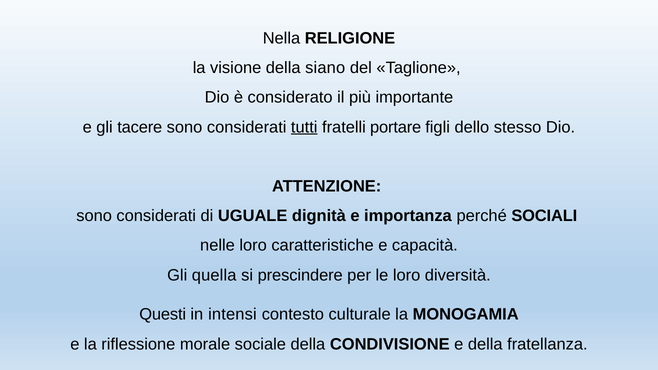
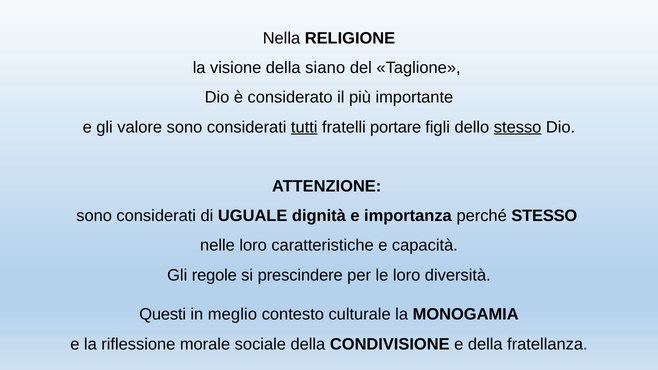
tacere: tacere -> valore (140, 127)
stesso underline: none -> present (518, 127)
perché SOCIALI: SOCIALI -> STESSO (544, 216)
quella: quella -> regole (214, 275)
intensi: intensi -> meglio (232, 315)
